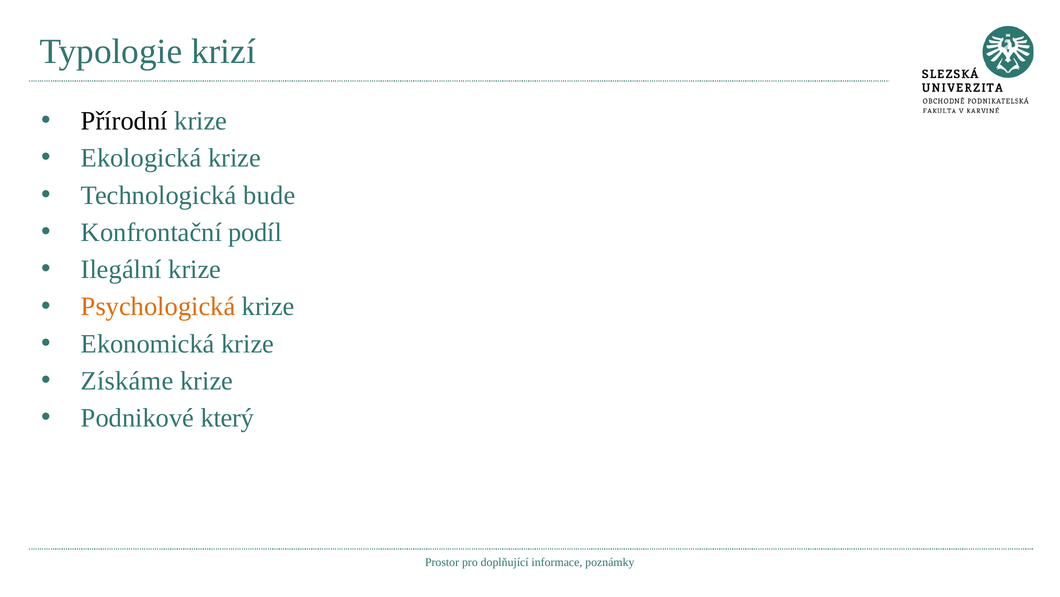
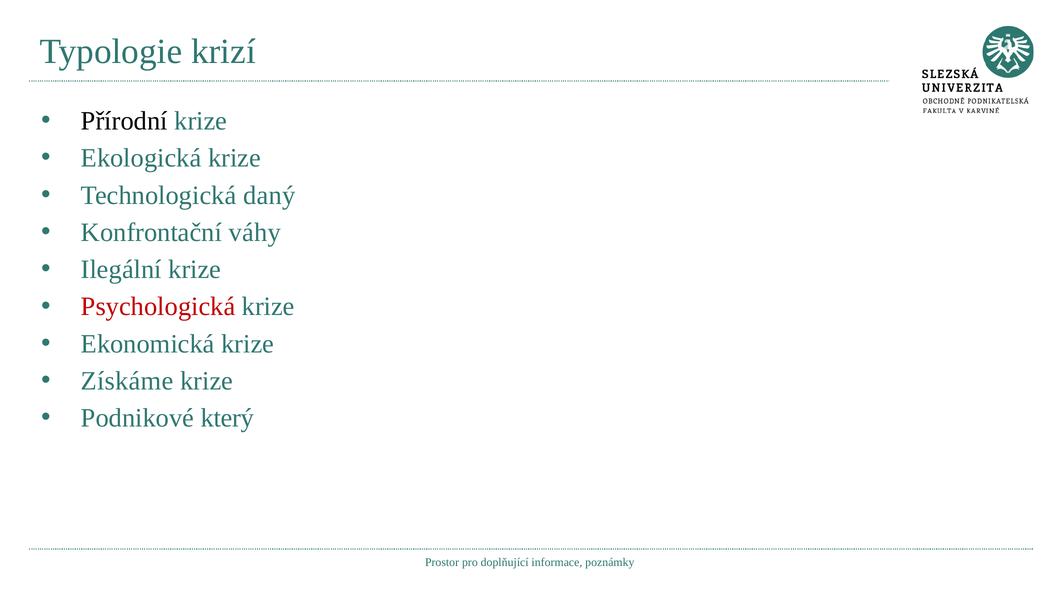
bude: bude -> daný (269, 195)
podíl: podíl -> váhy (255, 232)
Psychologická colour: orange -> red (158, 306)
